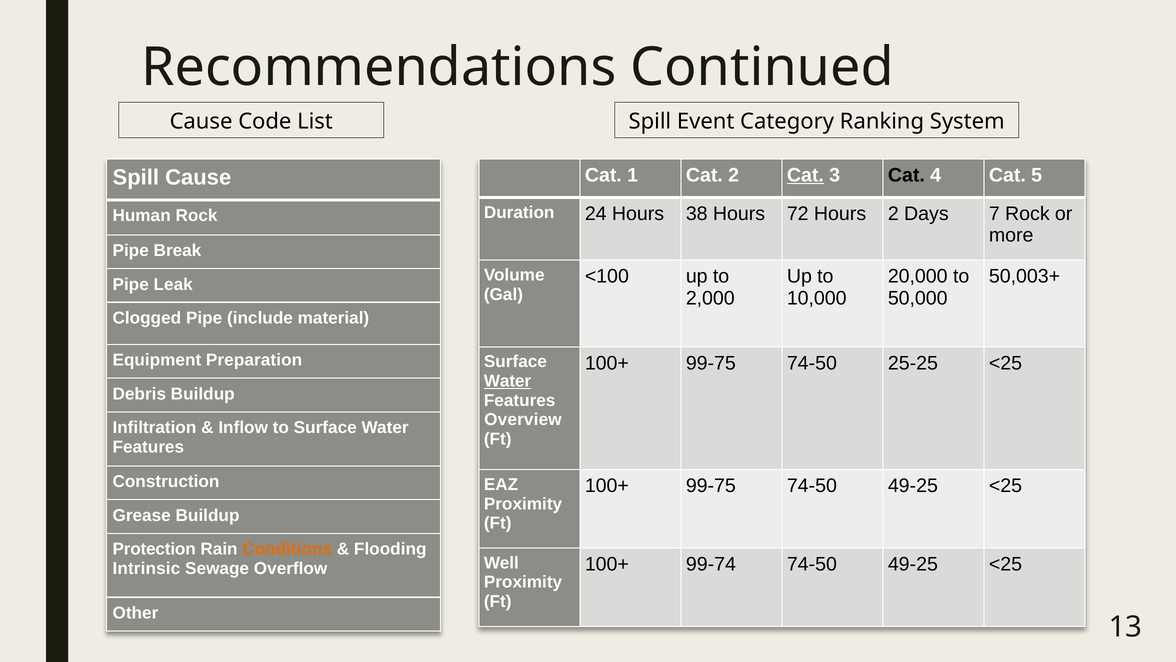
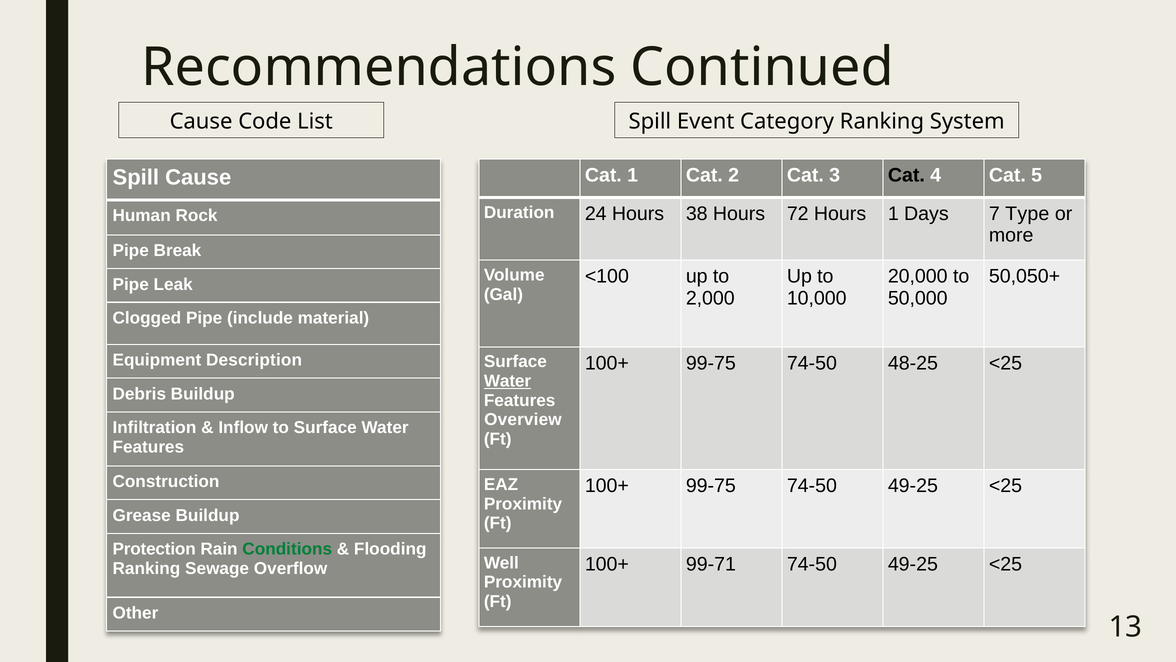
Cat underline: present -> none (805, 175)
Hours 2: 2 -> 1 (893, 214)
7 Rock: Rock -> Type (1027, 214)
50,003+: 50,003+ -> 50,050+ (1025, 276)
Preparation: Preparation -> Description (254, 360)
25-25: 25-25 -> 48-25 (913, 363)
Conditions colour: orange -> green (287, 549)
99-74: 99-74 -> 99-71 (711, 564)
Intrinsic: Intrinsic -> Ranking (146, 568)
